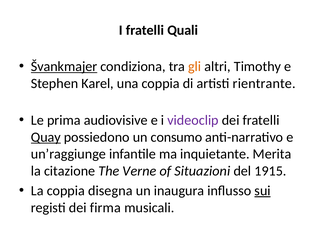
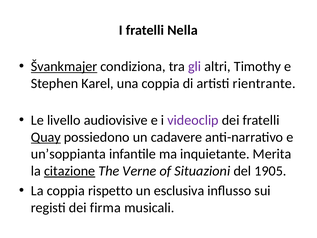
Quali: Quali -> Nella (183, 30)
gli colour: orange -> purple (195, 67)
prima: prima -> livello (64, 120)
consumo: consumo -> cadavere (176, 137)
un’raggiunge: un’raggiunge -> un’soppianta (68, 154)
citazione underline: none -> present (70, 171)
1915: 1915 -> 1905 (270, 171)
disegna: disegna -> rispetto (110, 191)
inaugura: inaugura -> esclusiva (179, 191)
sui underline: present -> none (263, 191)
